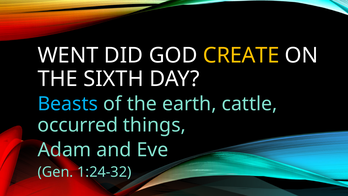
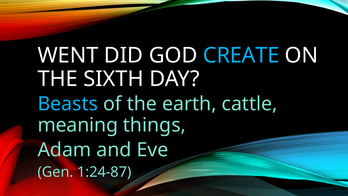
CREATE colour: yellow -> light blue (241, 55)
occurred: occurred -> meaning (78, 125)
1:24-32: 1:24-32 -> 1:24-87 (104, 172)
